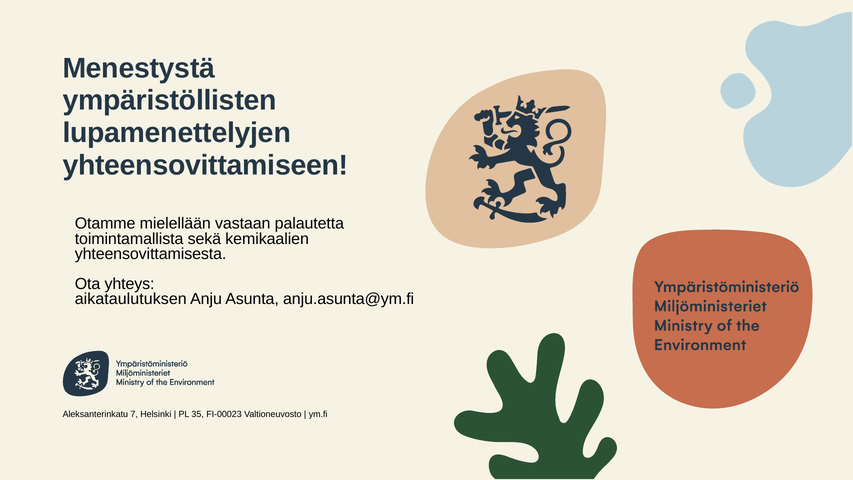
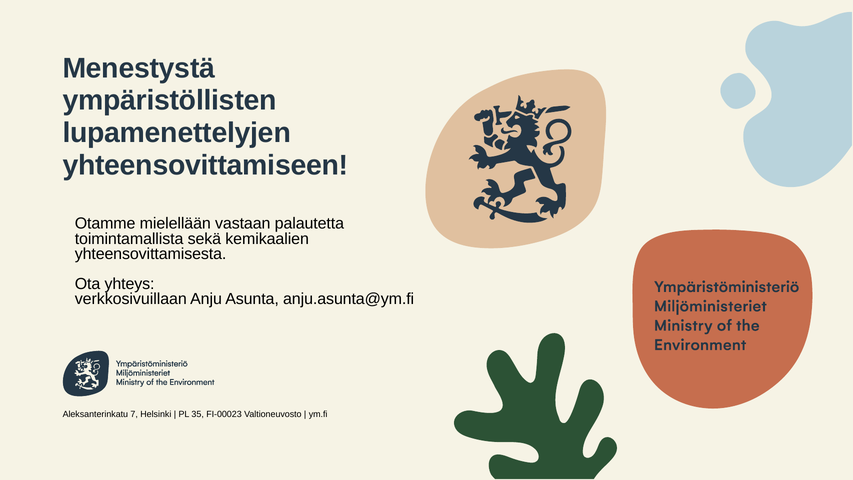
aikataulutuksen: aikataulutuksen -> verkkosivuillaan (131, 299)
